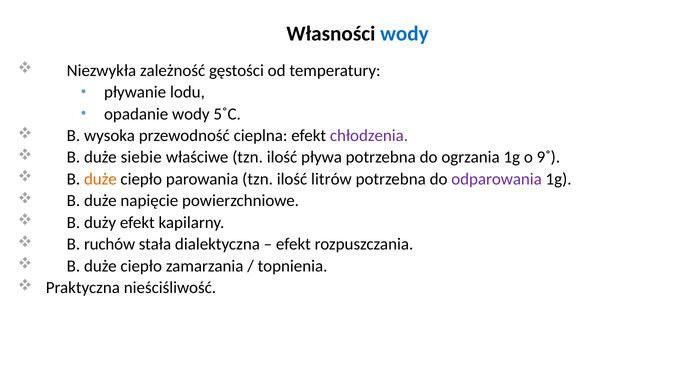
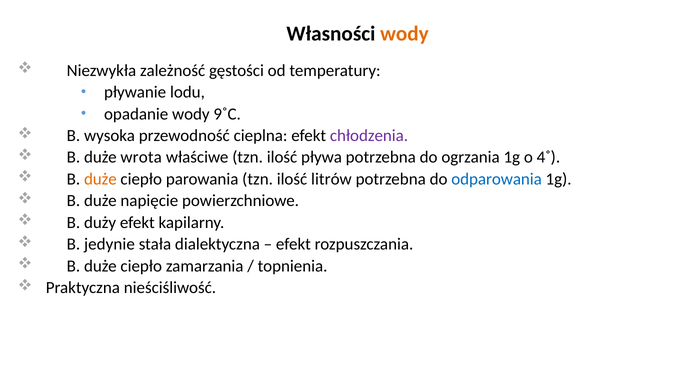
wody colour: blue -> orange (404, 34)
5˚C: 5˚C -> 9˚C (227, 114)
siebie: siebie -> wrota (141, 157)
9˚: 9˚ -> 4˚ (548, 157)
odparowania colour: purple -> blue (497, 179)
ruchów: ruchów -> jedynie (109, 244)
